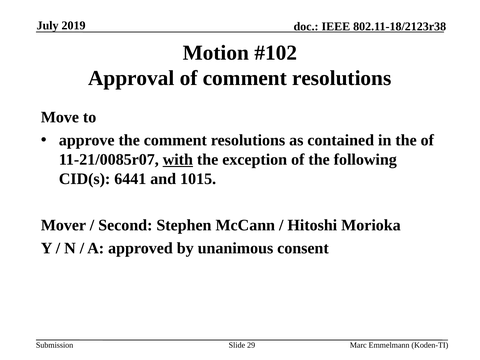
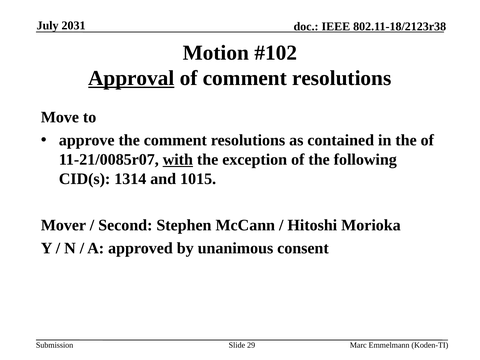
2019: 2019 -> 2031 (74, 25)
Approval underline: none -> present (131, 78)
6441: 6441 -> 1314 (130, 179)
